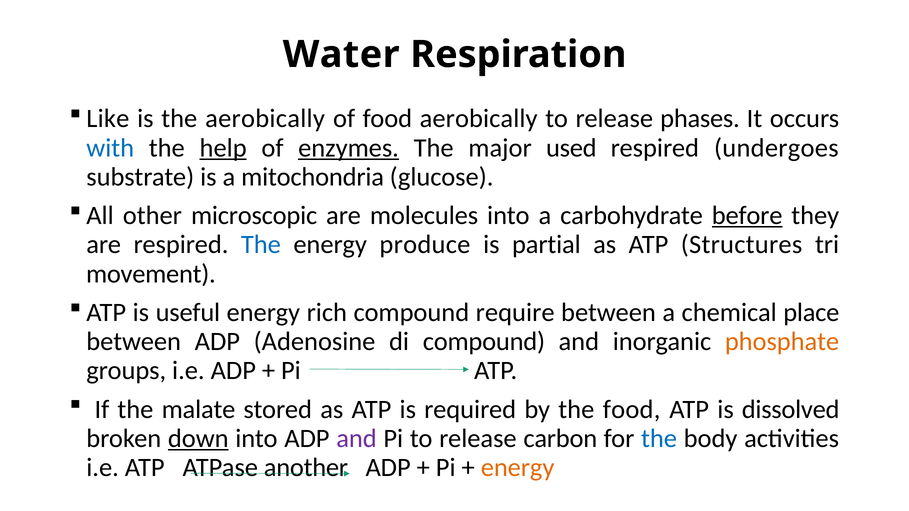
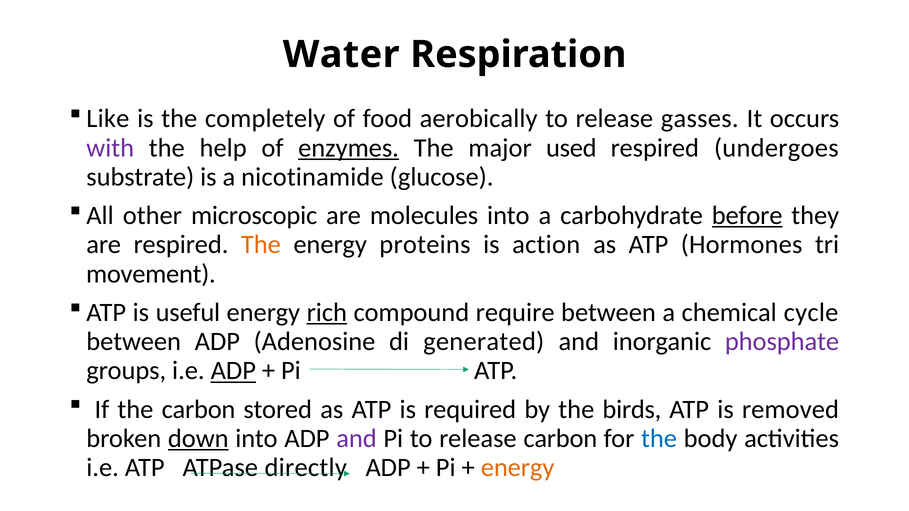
the aerobically: aerobically -> completely (265, 119)
phases: phases -> gasses (700, 119)
with colour: blue -> purple (110, 148)
help underline: present -> none (223, 148)
mitochondria: mitochondria -> nicotinamide (312, 177)
The colour: blue -> orange (261, 245)
produce: produce -> proteins (425, 245)
partial: partial -> action (546, 245)
Structures: Structures -> Hormones (742, 245)
rich underline: none -> present (327, 313)
place: place -> cycle (811, 313)
di compound: compound -> generated (484, 342)
phosphate colour: orange -> purple (782, 342)
ADP underline: none -> present (233, 371)
the malate: malate -> carbon (199, 410)
the food: food -> birds (632, 410)
dissolved: dissolved -> removed (790, 410)
another: another -> directly (306, 468)
